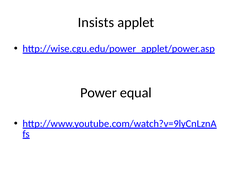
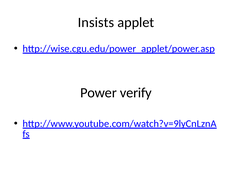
equal: equal -> verify (136, 93)
